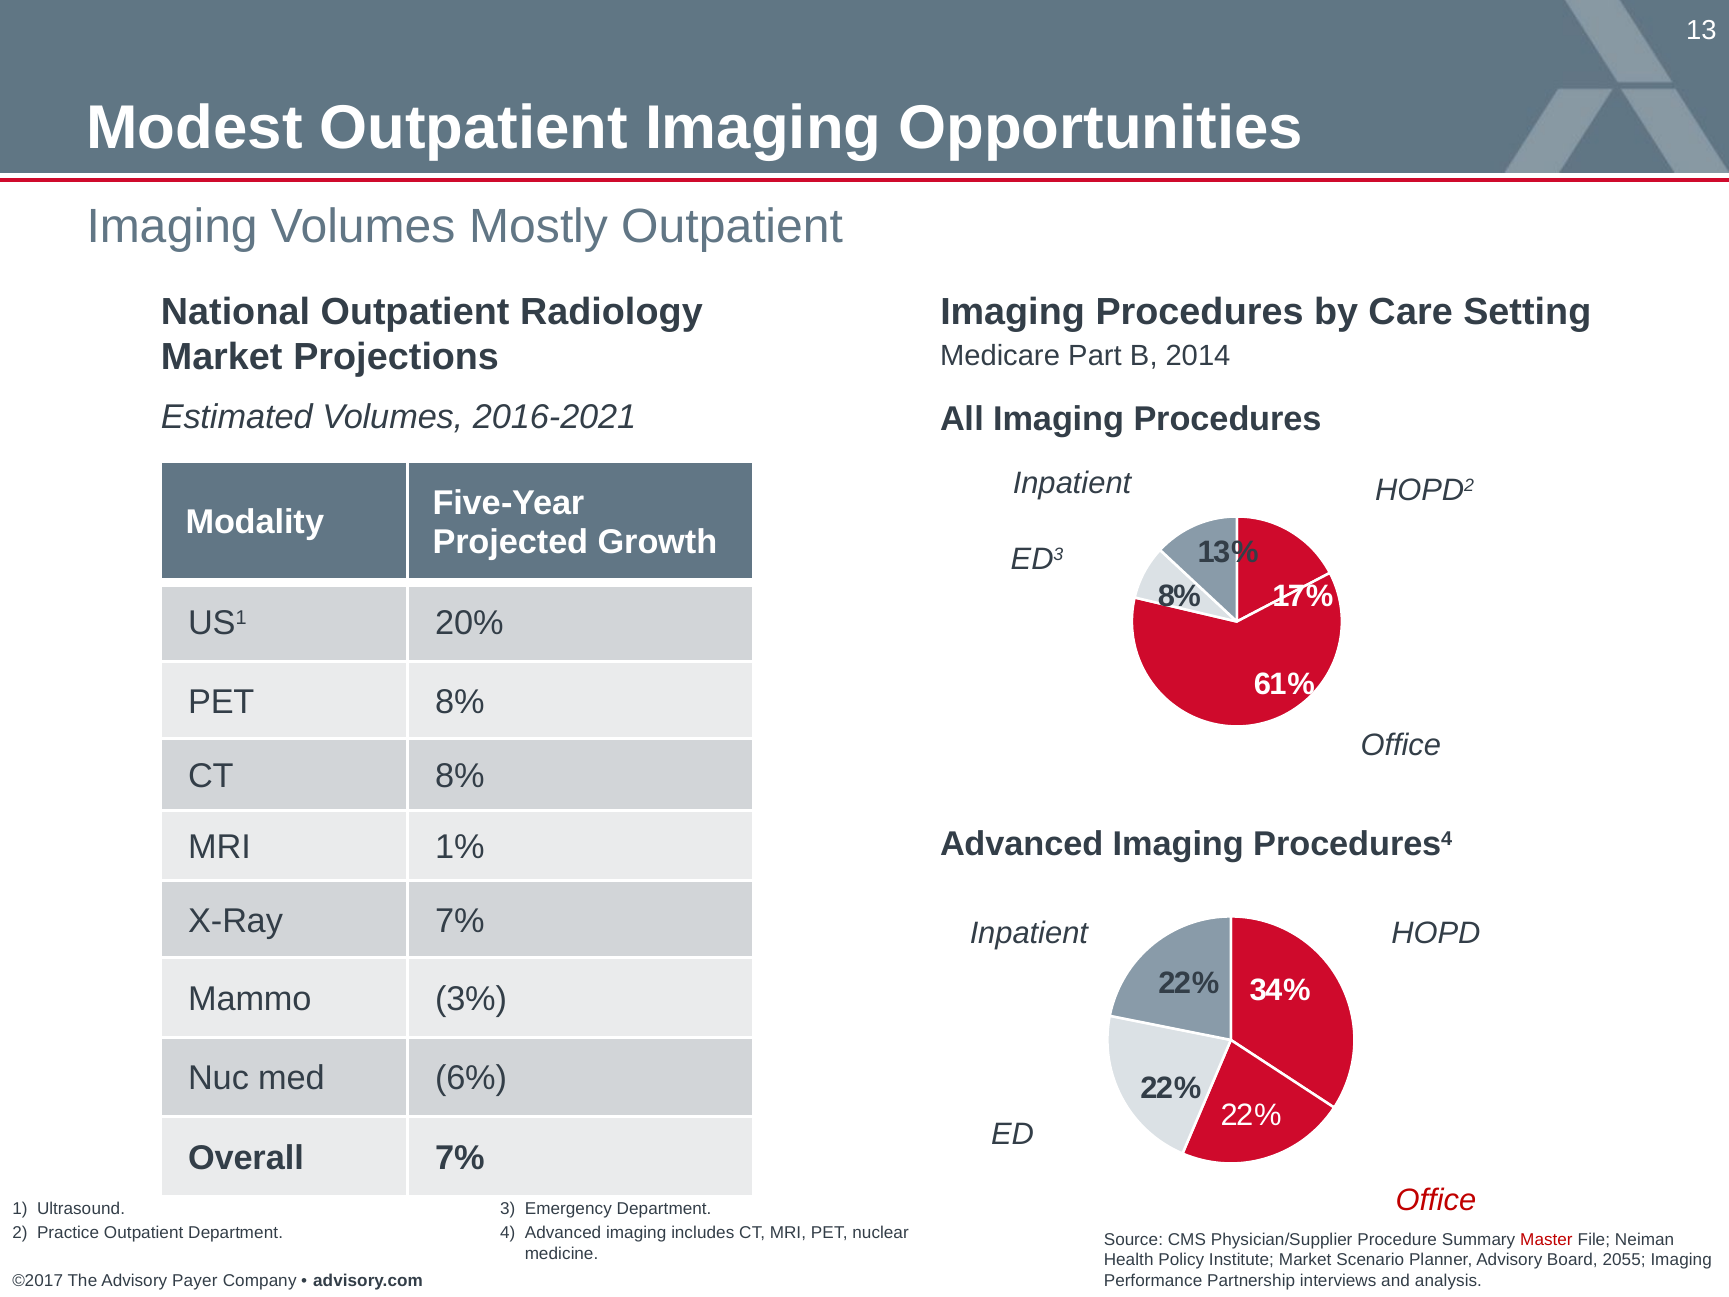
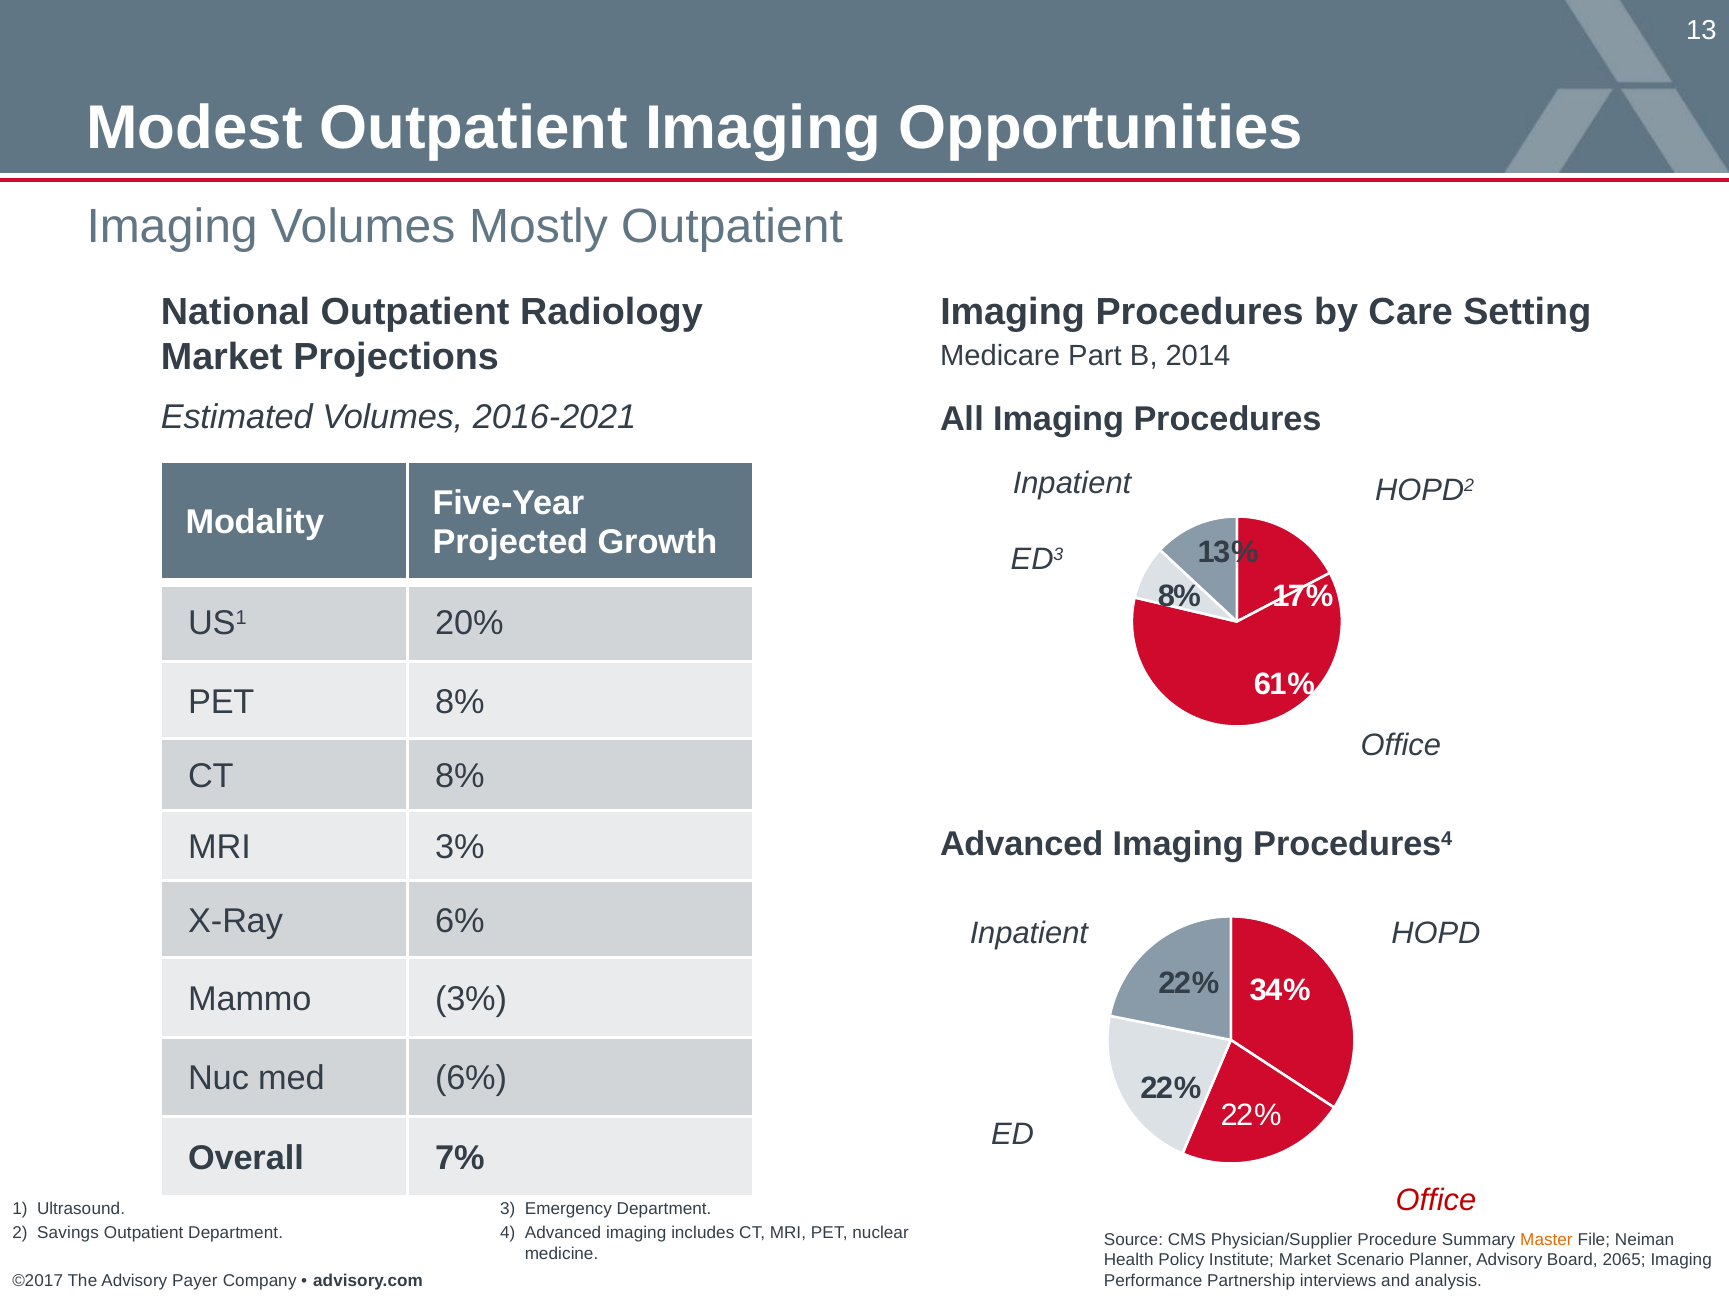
MRI 1%: 1% -> 3% (460, 847)
X-Ray 7%: 7% -> 6% (460, 921)
Practice: Practice -> Savings (68, 1233)
Master colour: red -> orange (1546, 1239)
2055: 2055 -> 2065 (1624, 1260)
